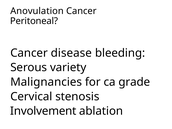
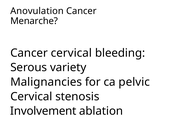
Peritoneal: Peritoneal -> Menarche (34, 21)
Cancer disease: disease -> cervical (71, 53)
grade: grade -> pelvic (134, 82)
